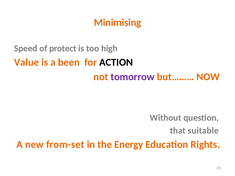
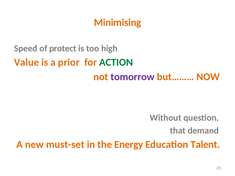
been: been -> prior (69, 62)
ACTION colour: black -> green (116, 62)
suitable: suitable -> demand (203, 131)
from-set: from-set -> must-set (65, 145)
Rights: Rights -> Talent (205, 145)
